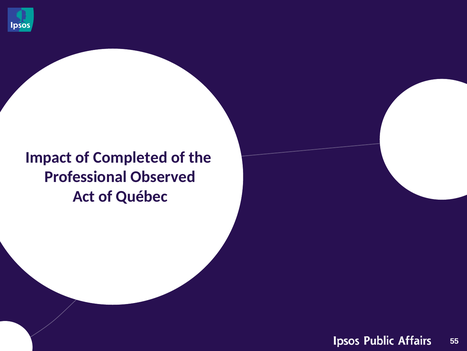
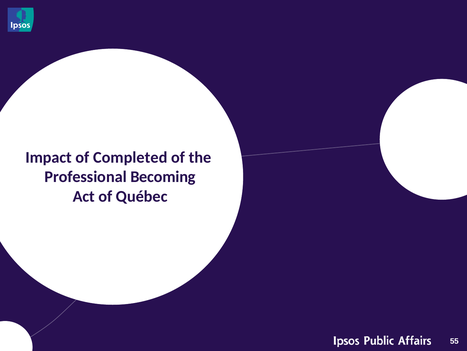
Observed: Observed -> Becoming (163, 176)
